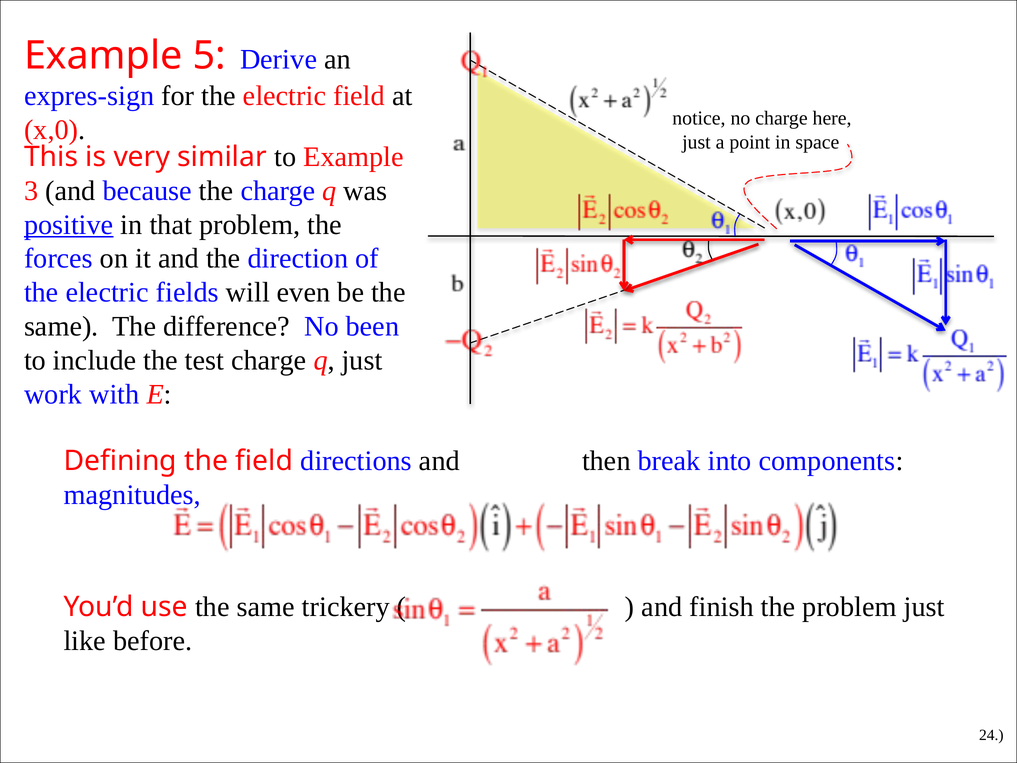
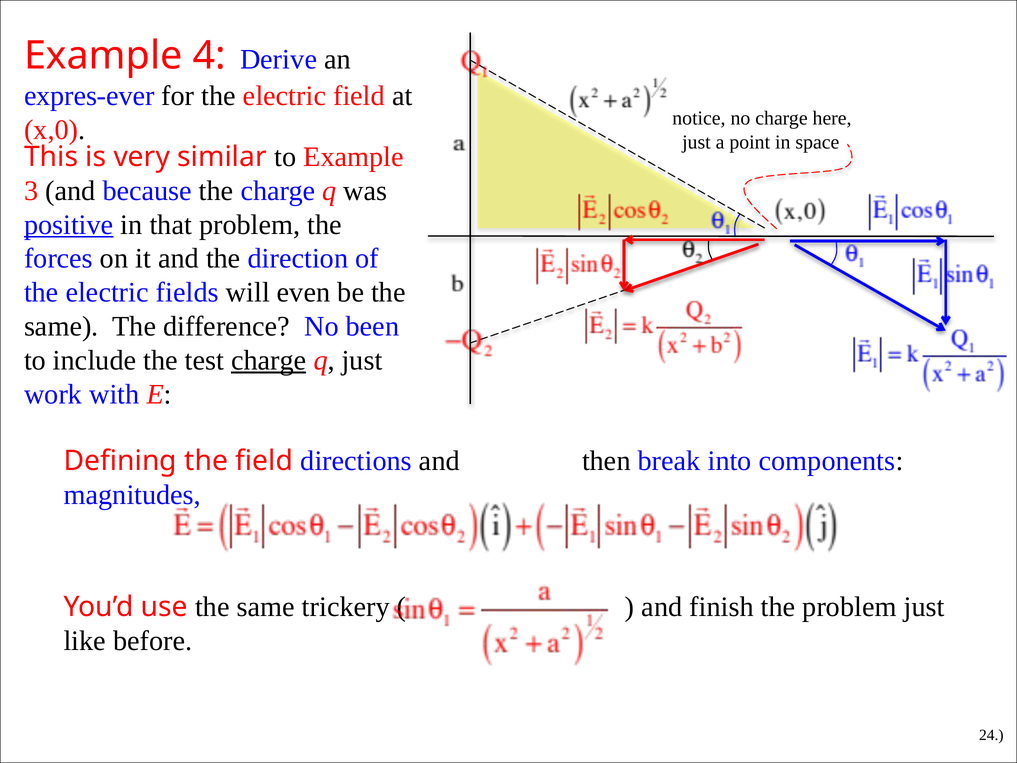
5: 5 -> 4 (209, 56)
expres-sign: expres-sign -> expres-ever (89, 96)
charge underline: none -> present (269, 360)
